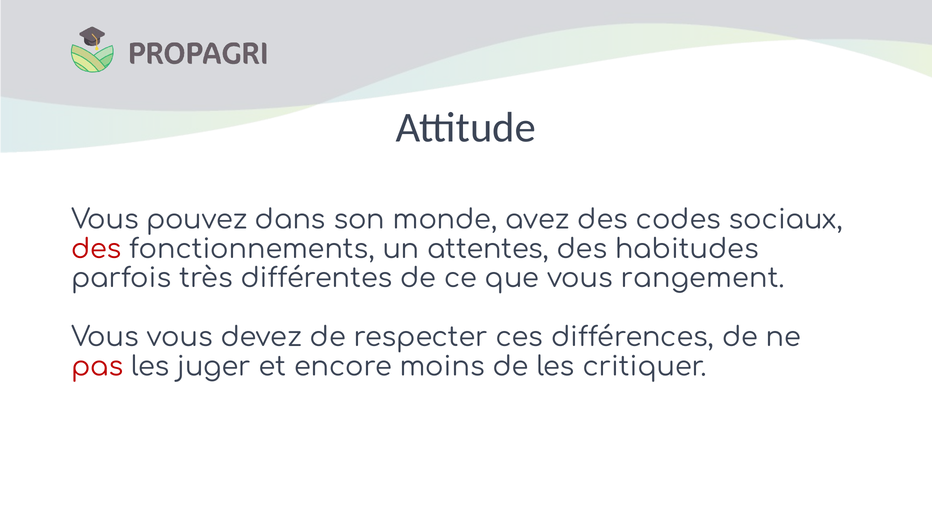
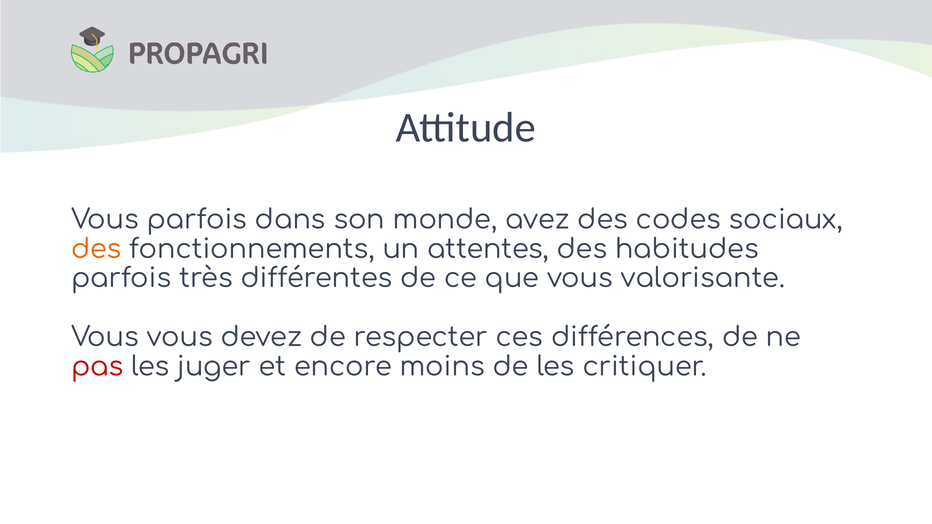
Vous pouvez: pouvez -> parfois (197, 220)
des colour: red -> orange (96, 249)
rangement: rangement -> valorisante (703, 279)
